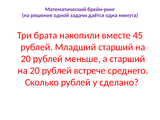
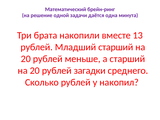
45: 45 -> 13 (138, 35)
встрече: встрече -> загадки (90, 71)
сделано: сделано -> накопил (119, 82)
